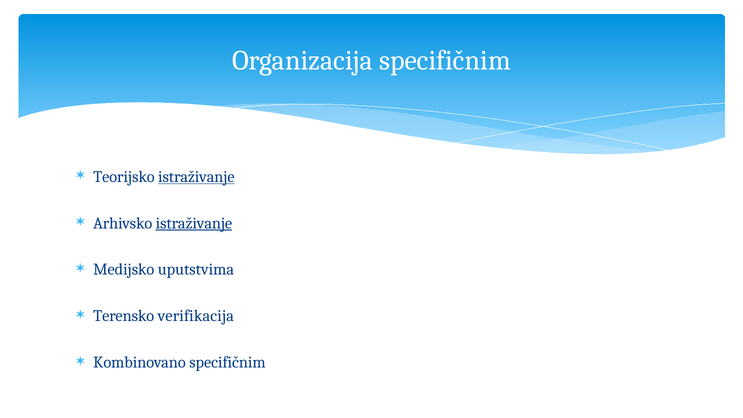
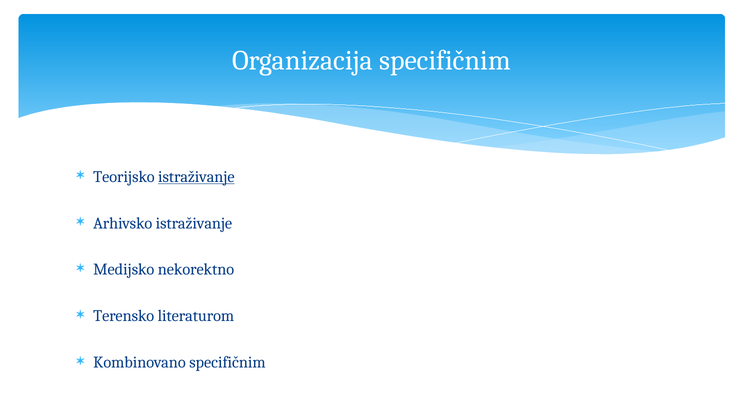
istraživanje underline: present -> none (194, 223)
uputstvima: uputstvima -> nekorektno (196, 270)
verifikacija: verifikacija -> literaturom (196, 316)
